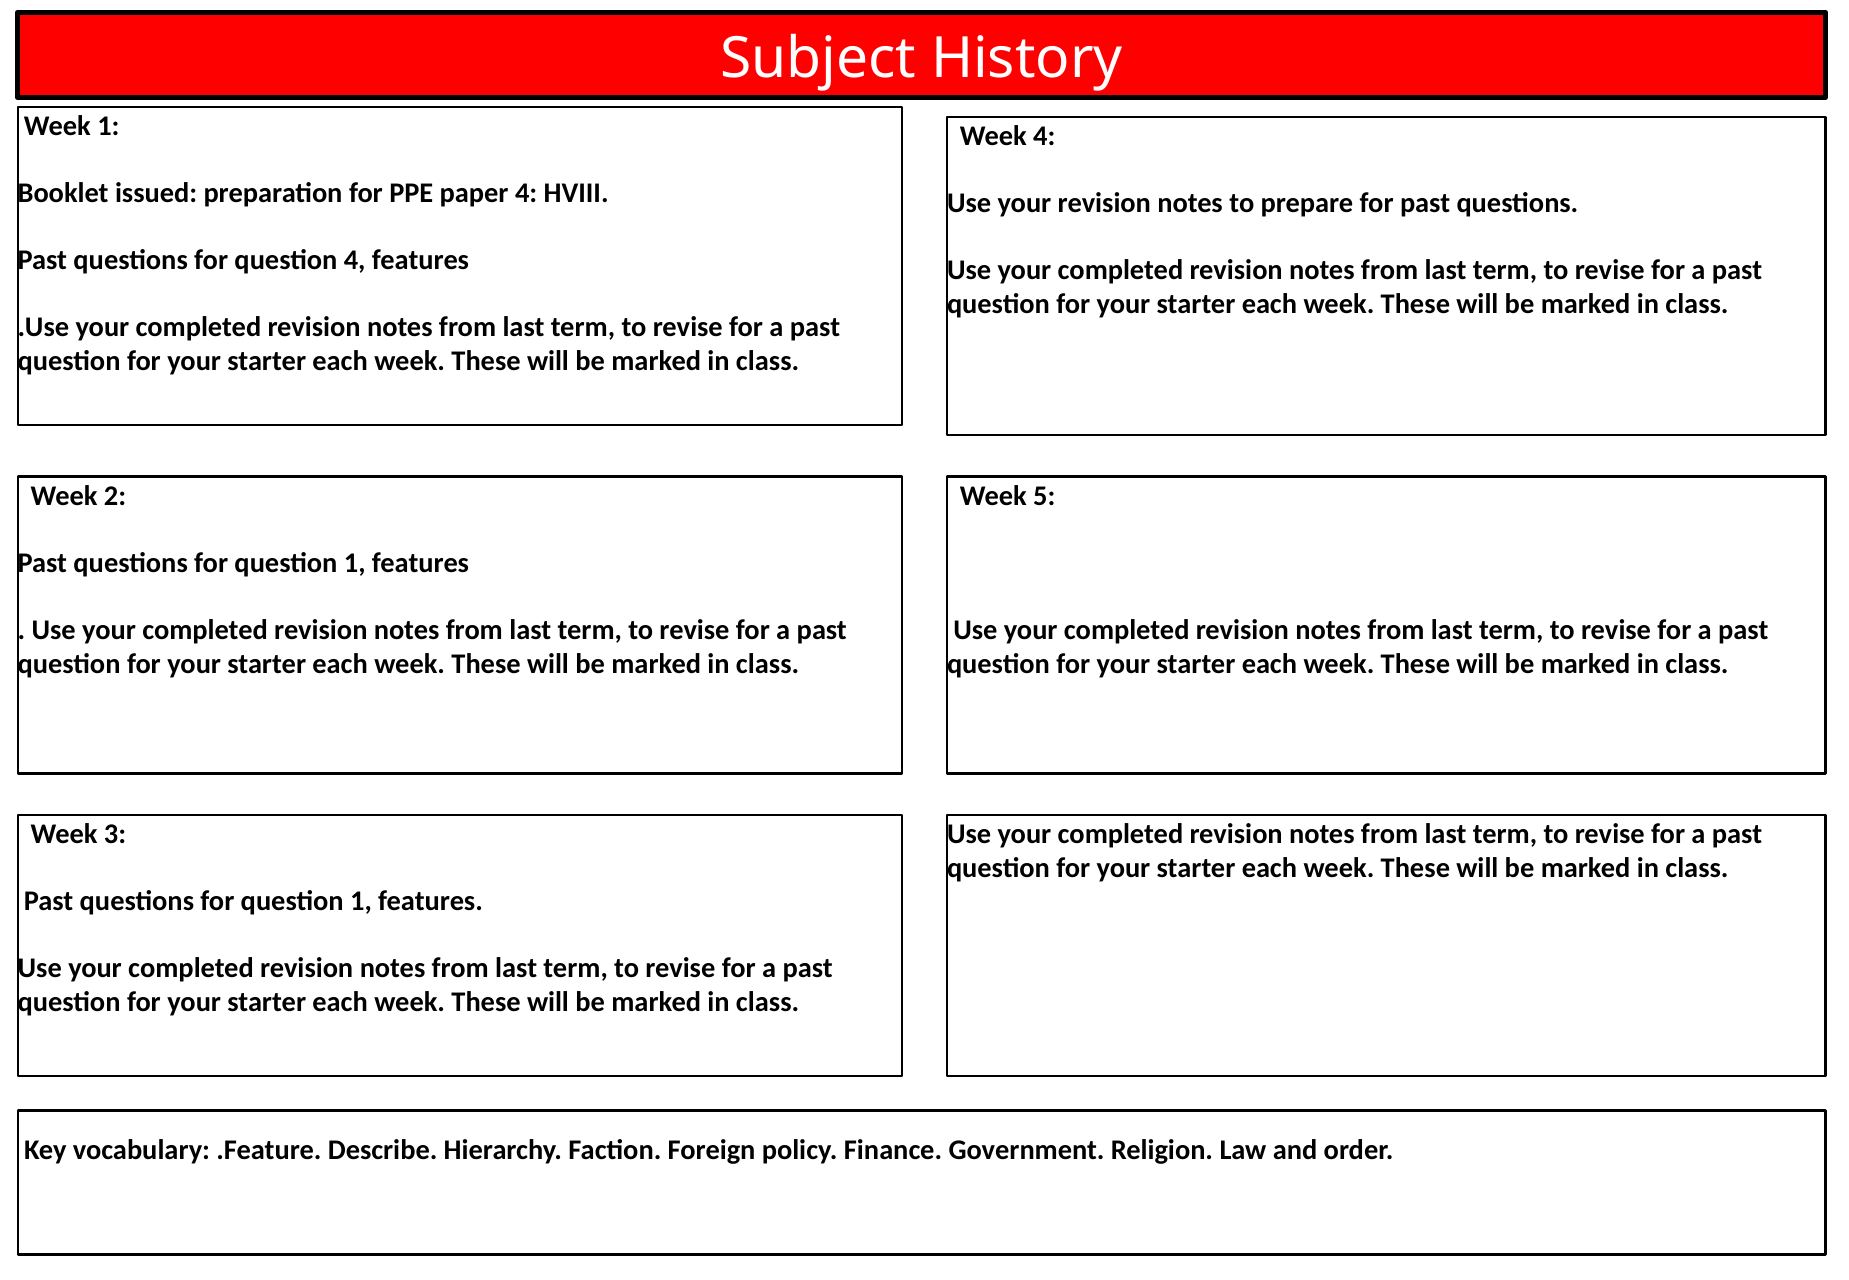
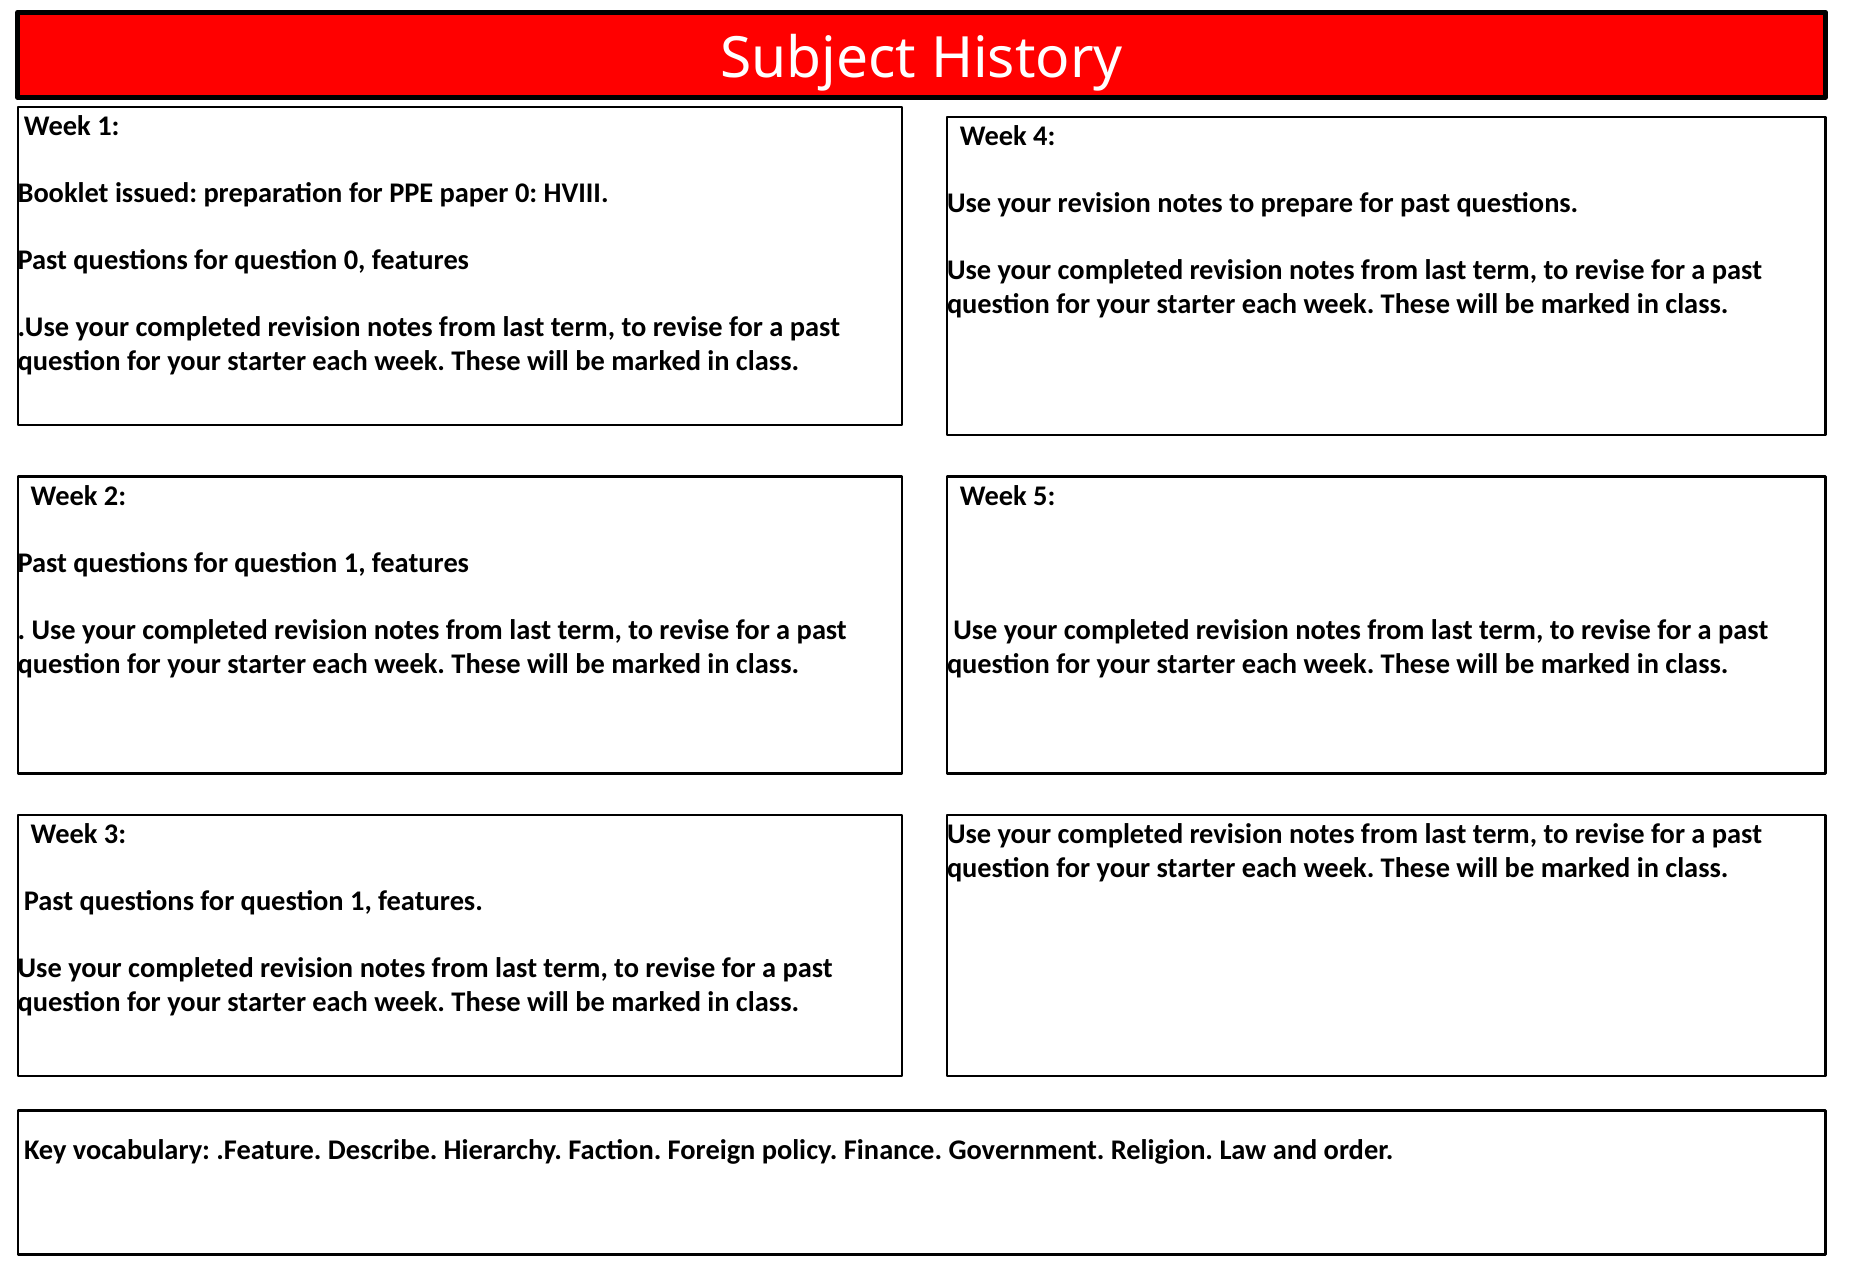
paper 4: 4 -> 0 (526, 193)
question 4: 4 -> 0 (355, 260)
